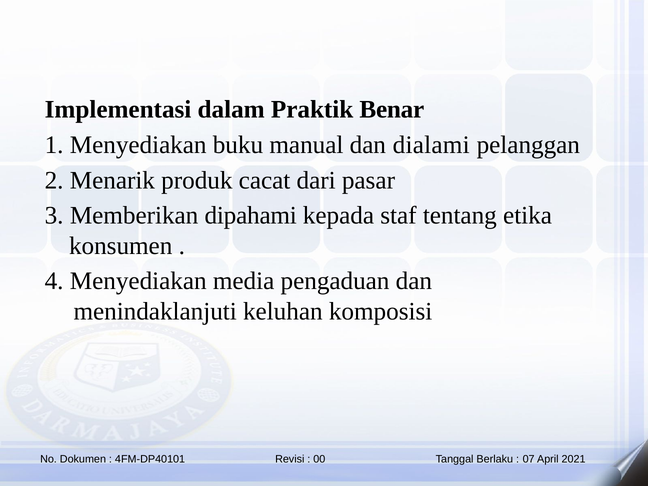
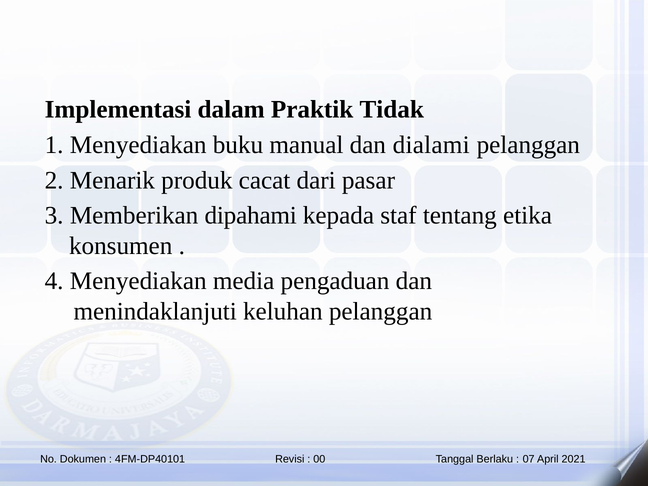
Benar: Benar -> Tidak (392, 110)
keluhan komposisi: komposisi -> pelanggan (381, 311)
